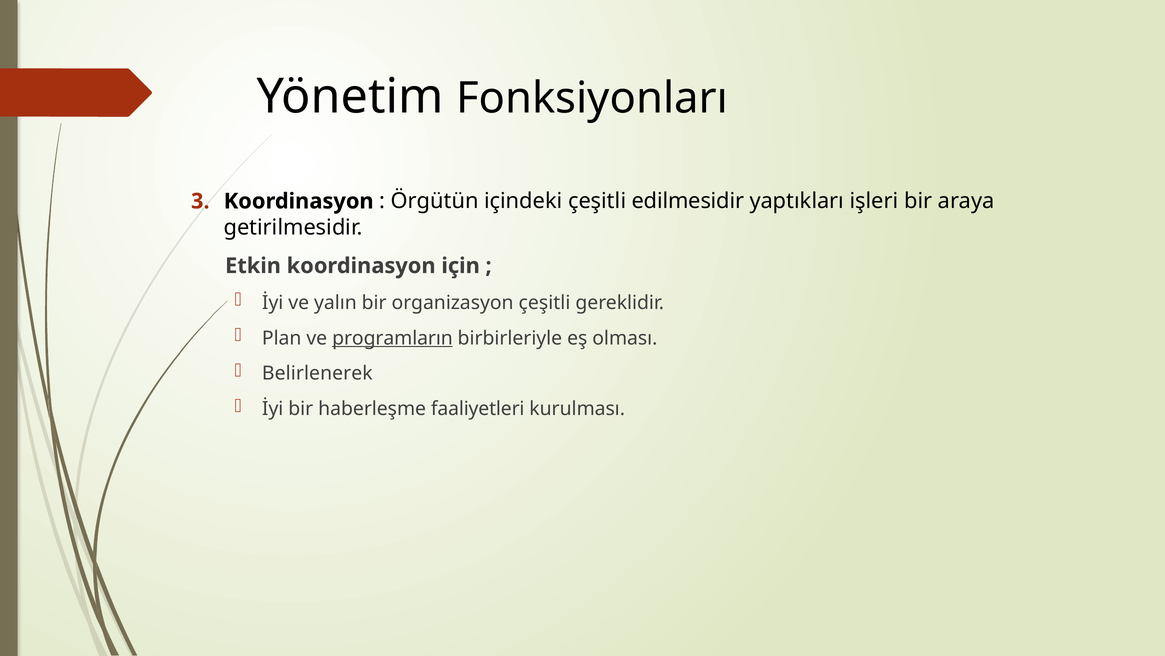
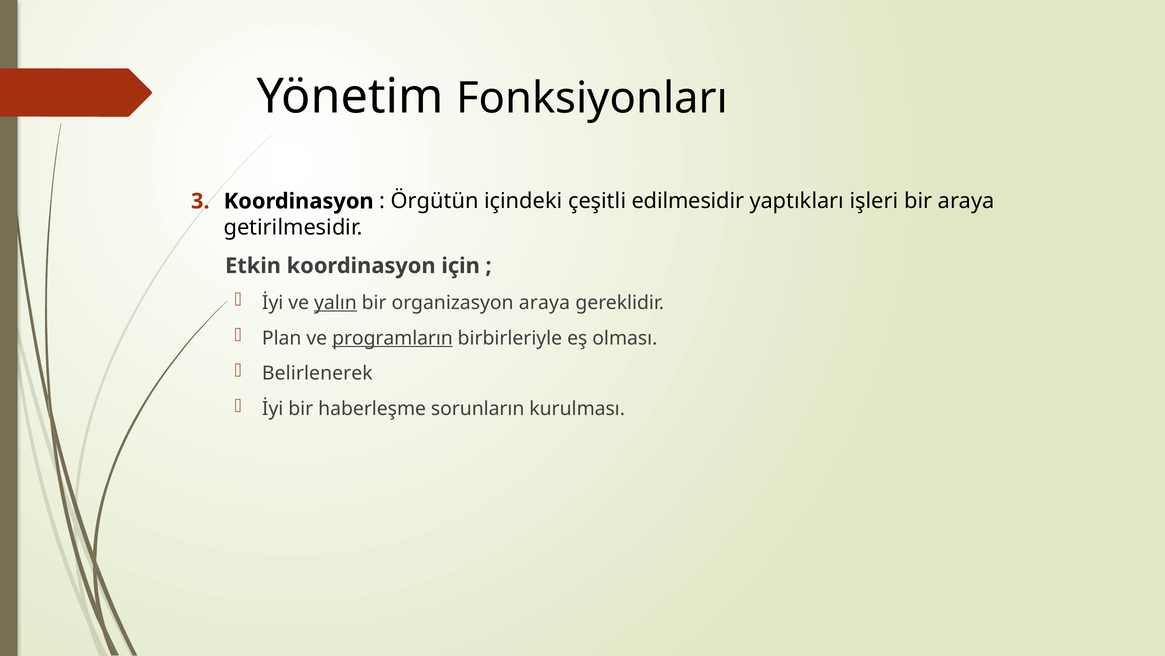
yalın underline: none -> present (335, 302)
organizasyon çeşitli: çeşitli -> araya (544, 302)
faaliyetleri: faaliyetleri -> sorunların (478, 409)
